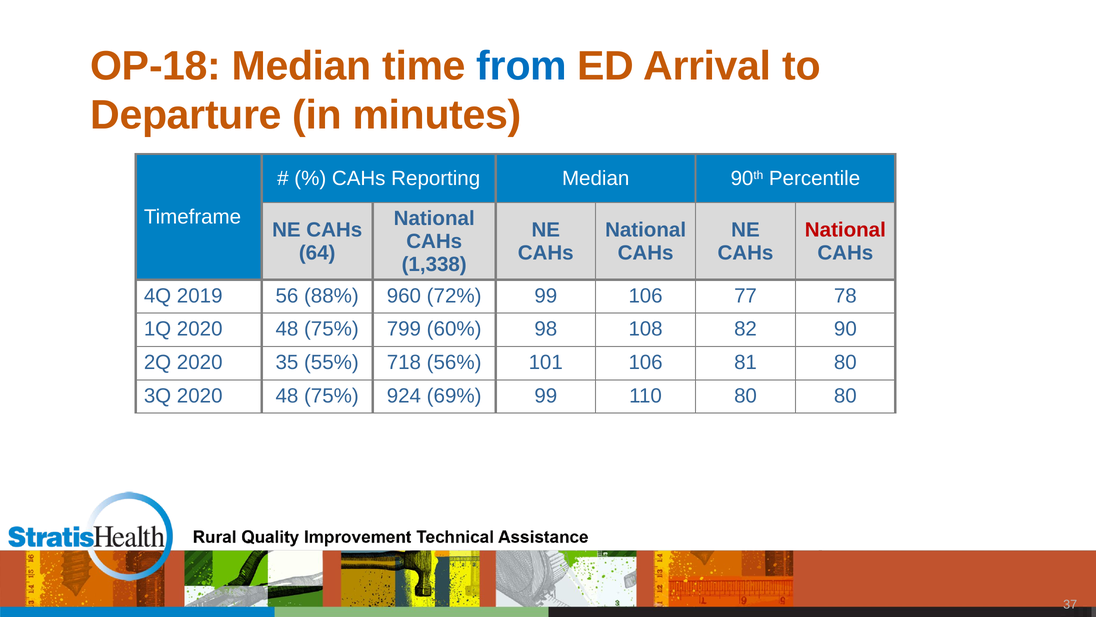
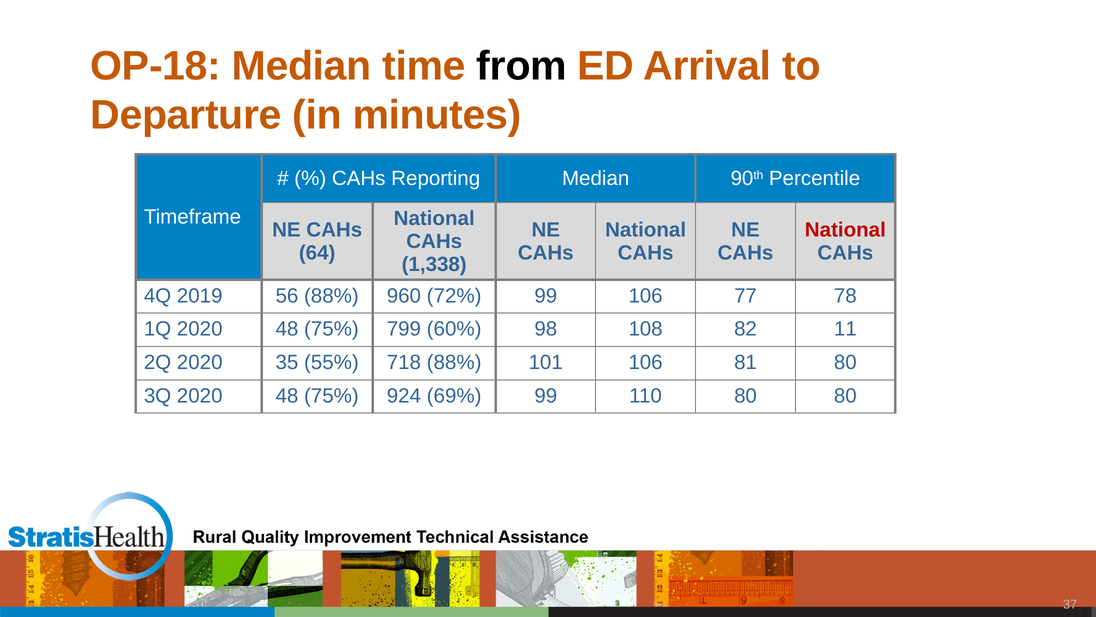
from colour: blue -> black (522, 66)
90: 90 -> 11 (845, 329)
718 56%: 56% -> 88% (454, 362)
